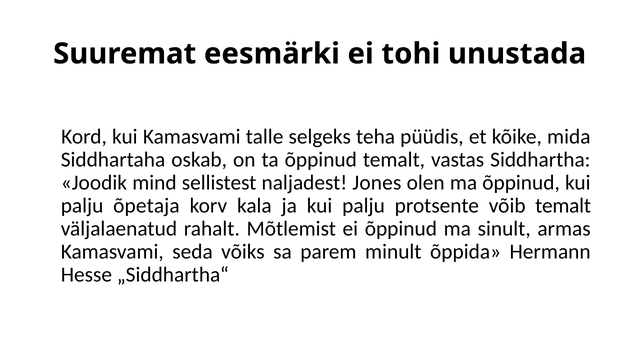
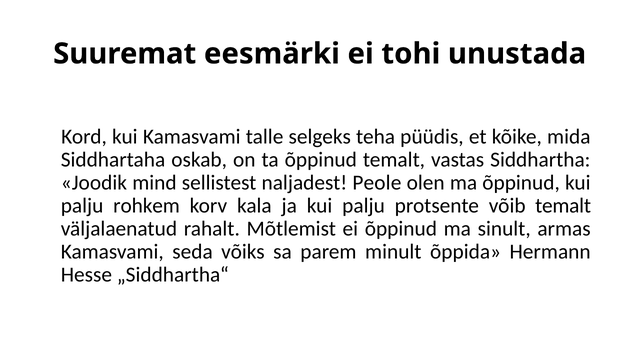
Jones: Jones -> Peole (377, 183)
õpetaja: õpetaja -> rohkem (147, 206)
